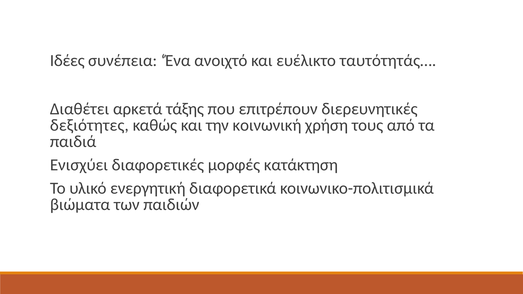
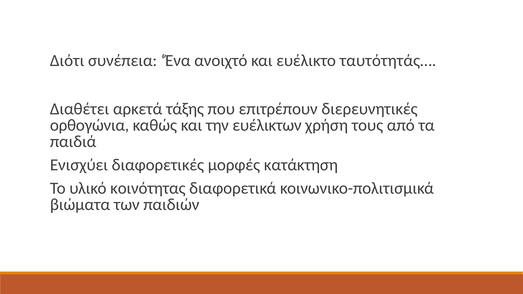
Ιδέες: Ιδέες -> Διότι (67, 61)
δεξιότητες: δεξιότητες -> ορθογώνια (90, 125)
κοινωνική: κοινωνική -> ευέλικτων (267, 125)
ενεργητική: ενεργητική -> κοινότητας (148, 188)
